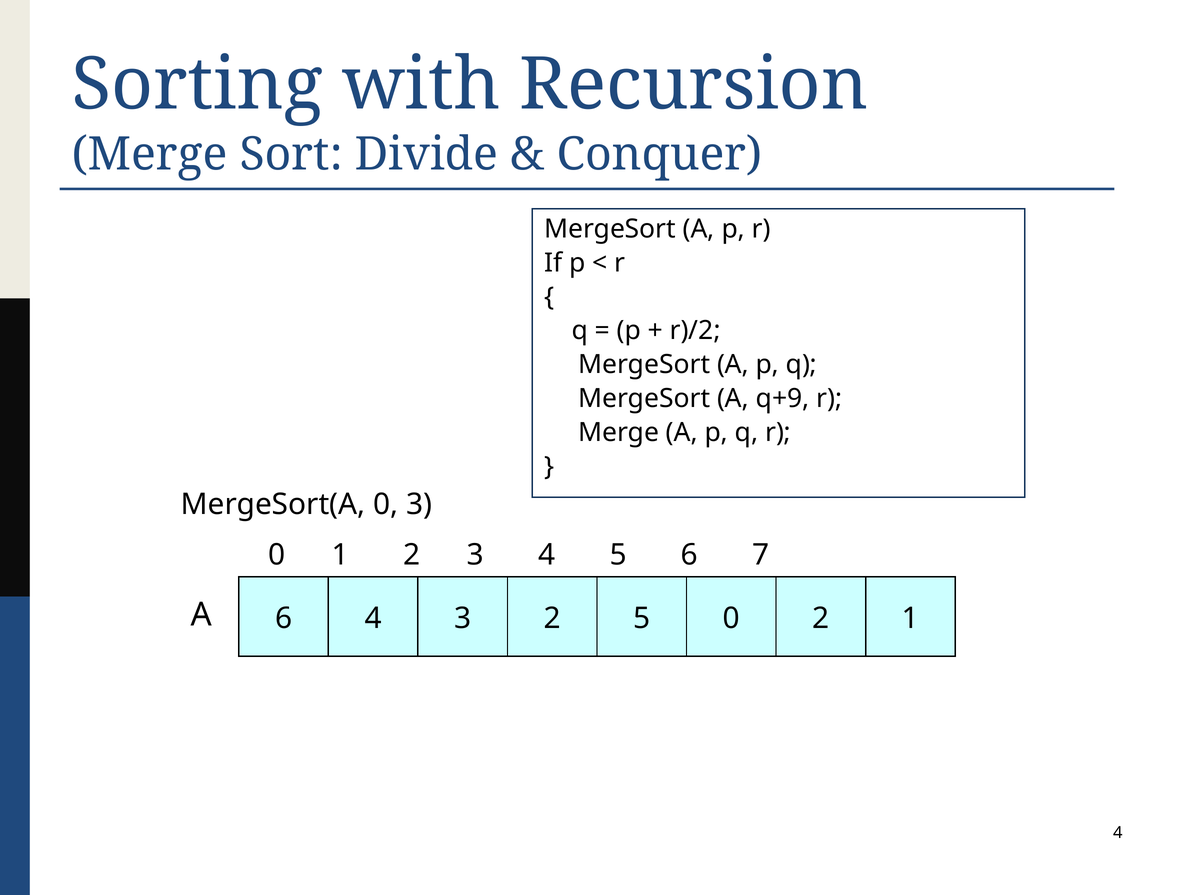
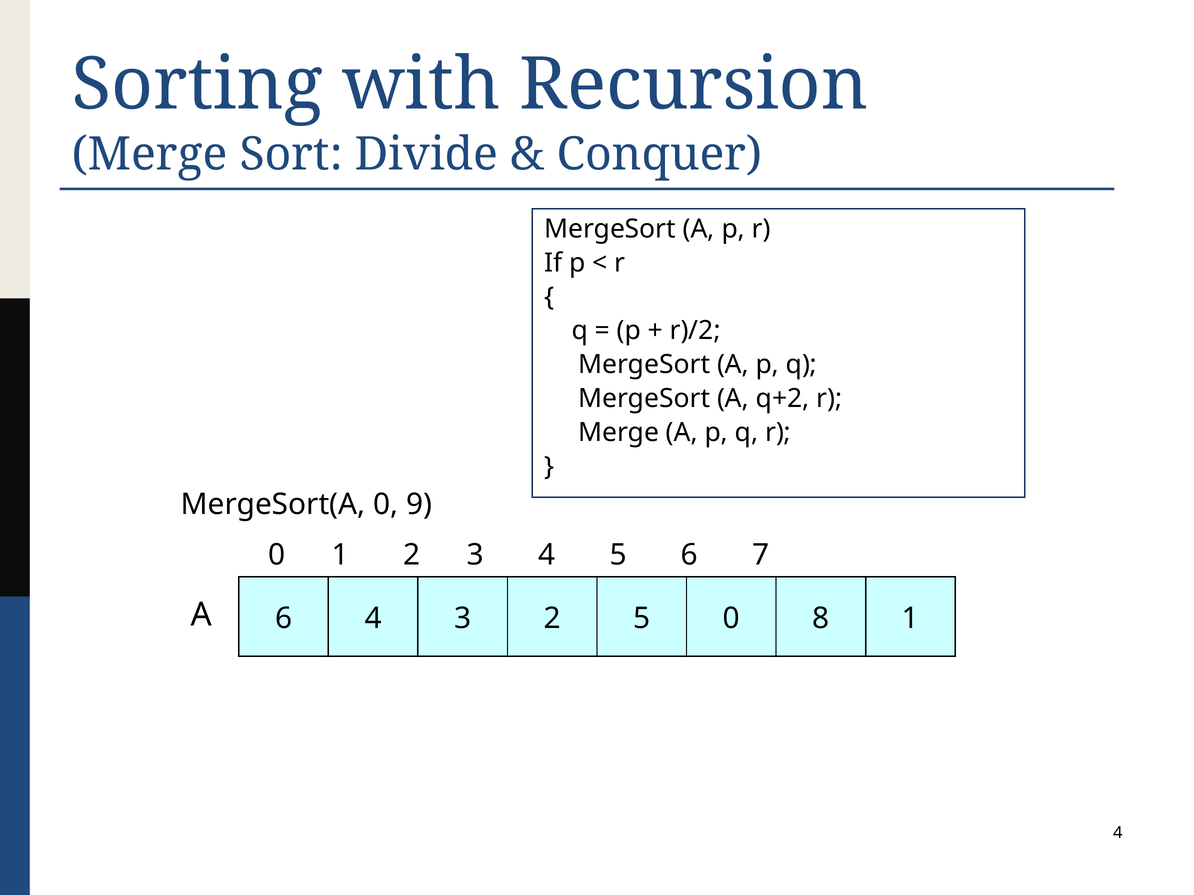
q+9: q+9 -> q+2 (783, 399)
0 3: 3 -> 9 (419, 505)
0 2: 2 -> 8 (821, 619)
